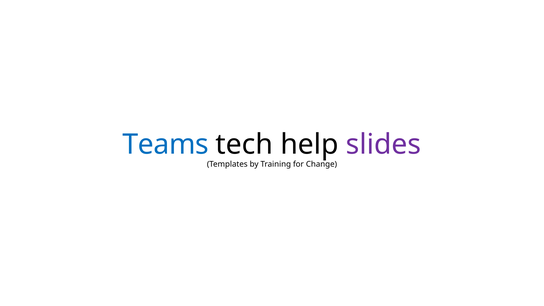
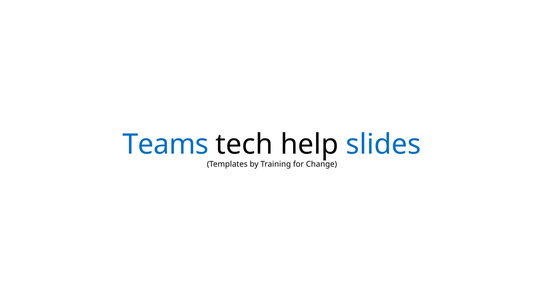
slides colour: purple -> blue (384, 145)
